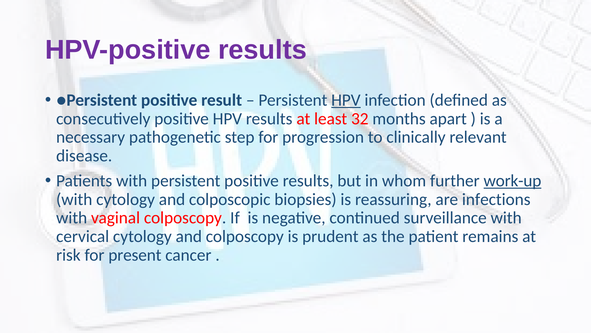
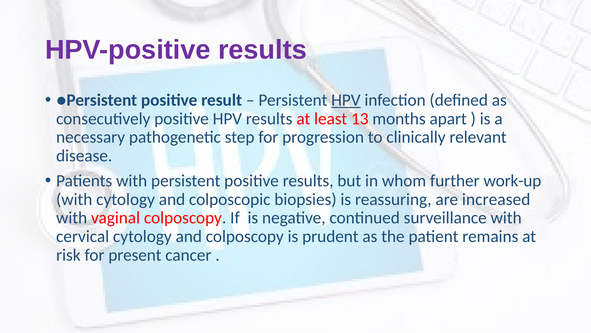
32: 32 -> 13 (360, 118)
work-up underline: present -> none (512, 180)
infections: infections -> increased (496, 199)
